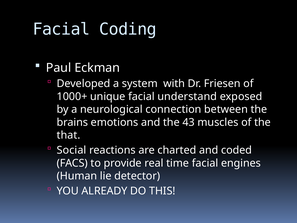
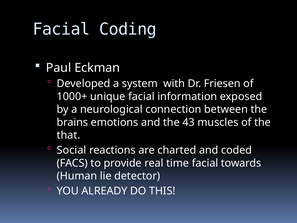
understand: understand -> information (187, 96)
engines: engines -> towards (241, 163)
